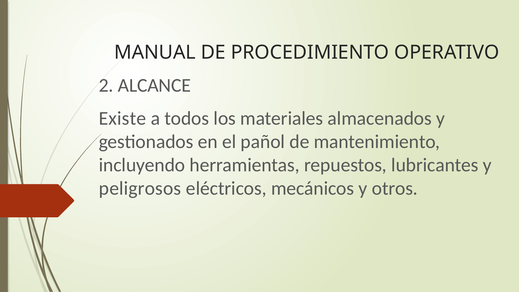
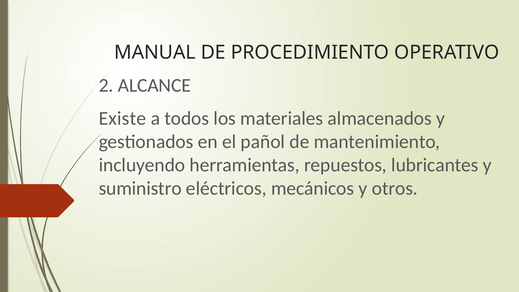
peligrosos: peligrosos -> suministro (140, 188)
